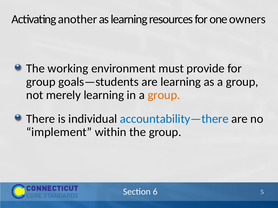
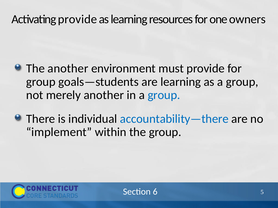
Activating another: another -> provide (77, 19)
The working: working -> another (68, 69)
merely learning: learning -> another (104, 95)
group colour: orange -> blue (164, 95)
